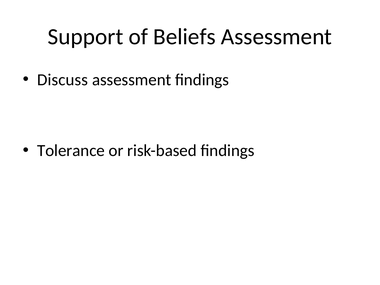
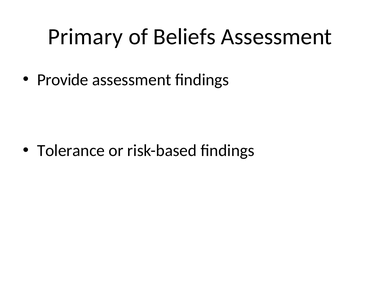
Support: Support -> Primary (85, 37)
Discuss: Discuss -> Provide (63, 80)
